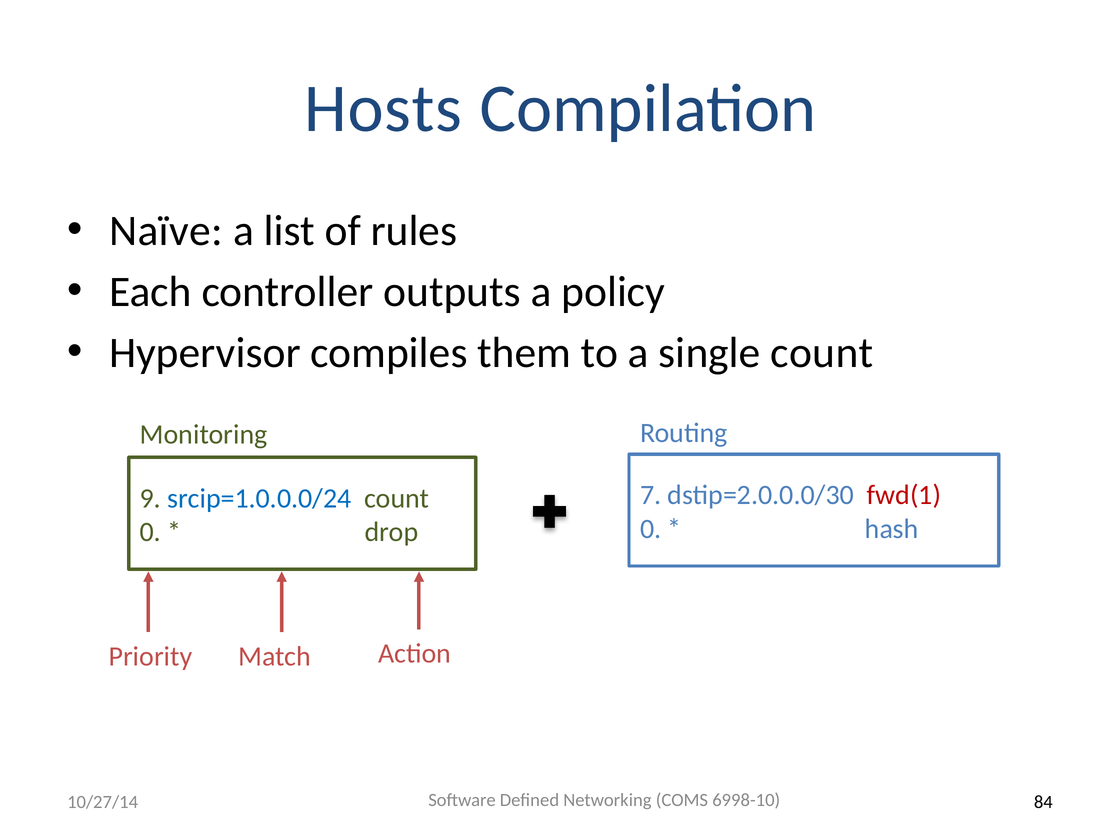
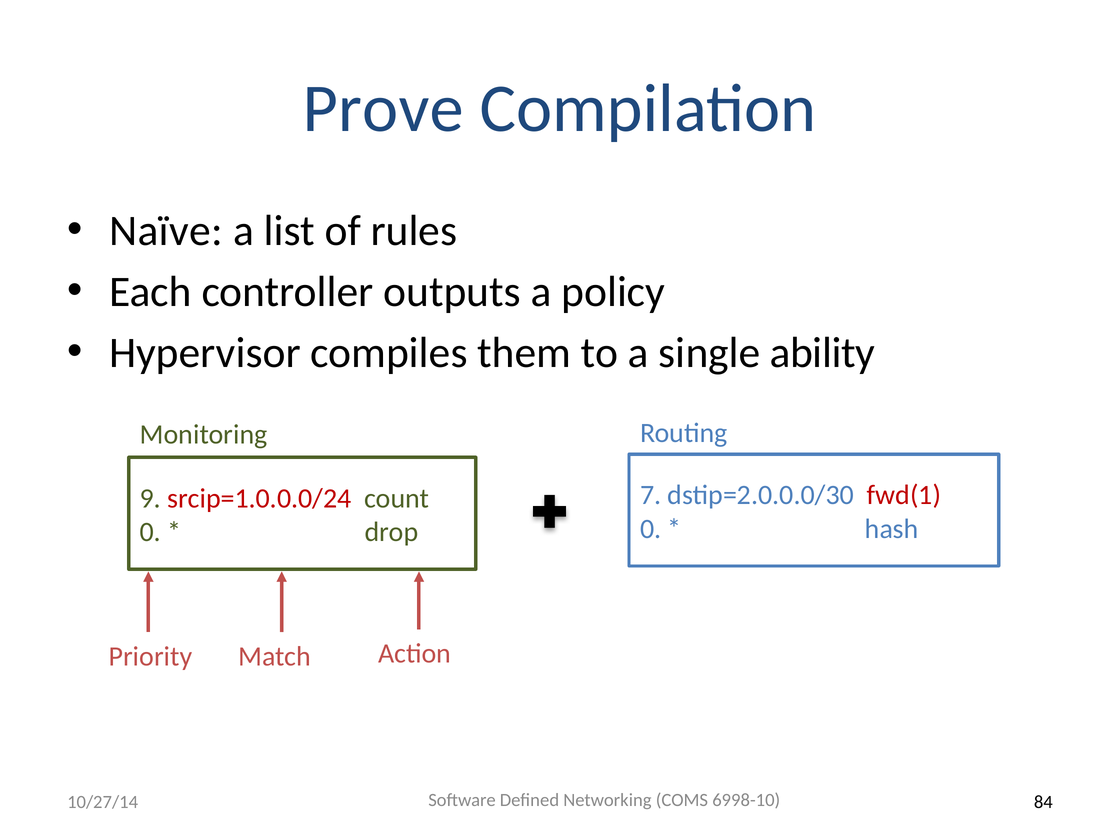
Hosts: Hosts -> Prove (383, 108)
single count: count -> ability (822, 353)
srcip=1.0.0.0/24 colour: blue -> red (259, 499)
